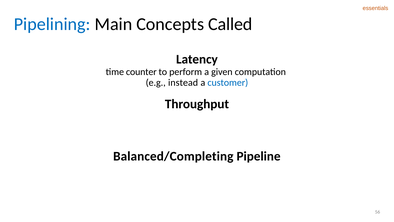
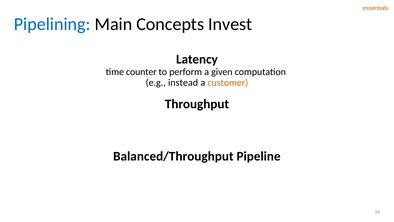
Called: Called -> Invest (230, 24)
customer colour: blue -> orange (228, 82)
Balanced/Completing: Balanced/Completing -> Balanced/Throughput (173, 156)
